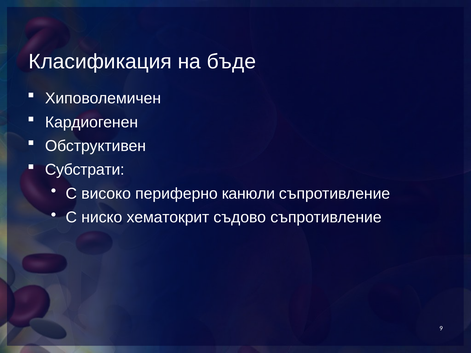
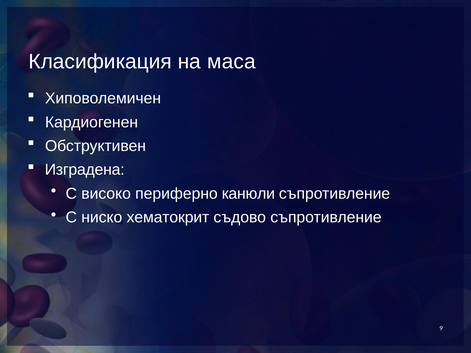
бъде: бъде -> маса (231, 62)
Субстрати: Субстрати -> Изградена (85, 170)
